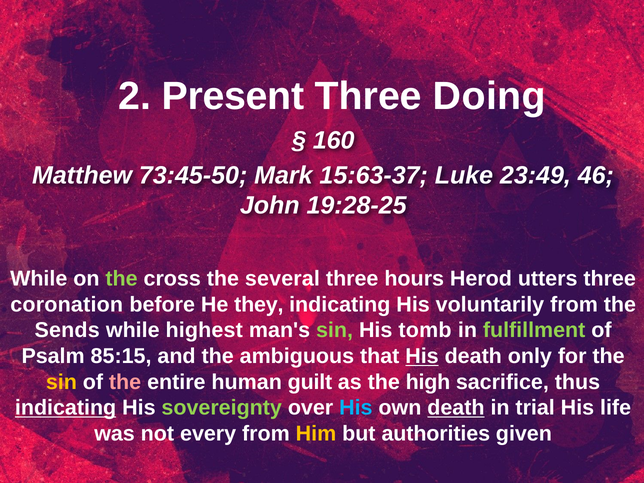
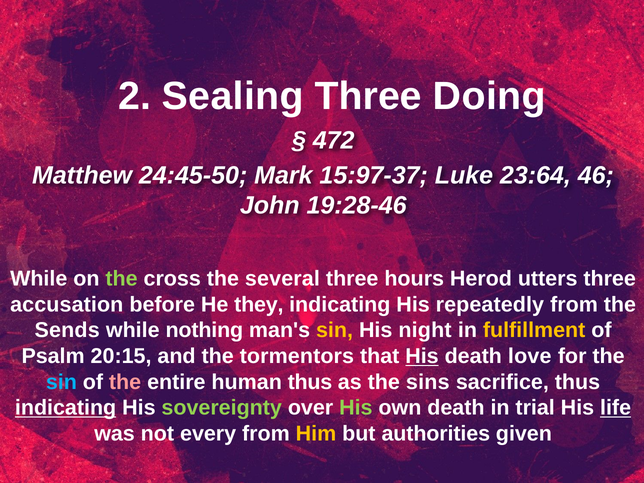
Present: Present -> Sealing (233, 96)
160: 160 -> 472 (334, 140)
73:45-50: 73:45-50 -> 24:45-50 (193, 175)
15:63-37: 15:63-37 -> 15:97-37 (374, 175)
23:49: 23:49 -> 23:64 (535, 175)
19:28-25: 19:28-25 -> 19:28-46 (357, 205)
coronation: coronation -> accusation (67, 305)
voluntarily: voluntarily -> repeatedly (490, 305)
highest: highest -> nothing (204, 330)
sin colour: light green -> yellow (335, 330)
tomb: tomb -> night (425, 330)
fulfillment colour: light green -> yellow (534, 330)
85:15: 85:15 -> 20:15 (121, 356)
ambiguous: ambiguous -> tormentors (297, 356)
only: only -> love (530, 356)
sin colour: yellow -> light blue (61, 382)
human guilt: guilt -> thus (310, 382)
high: high -> sins (428, 382)
His colour: light blue -> light green (356, 408)
death underline: present -> none (456, 408)
life underline: none -> present (616, 408)
